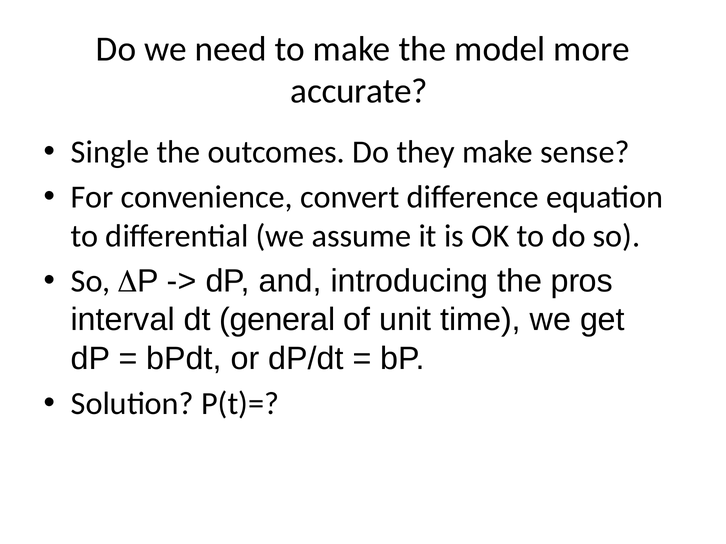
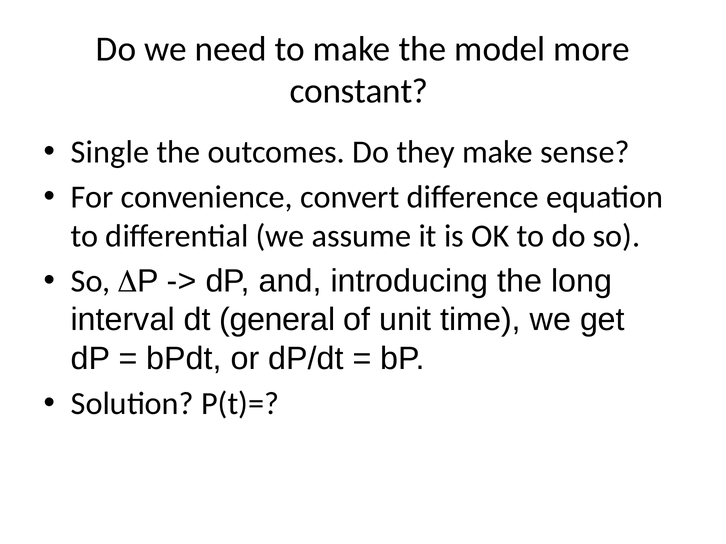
accurate: accurate -> constant (359, 91)
pros: pros -> long (582, 281)
